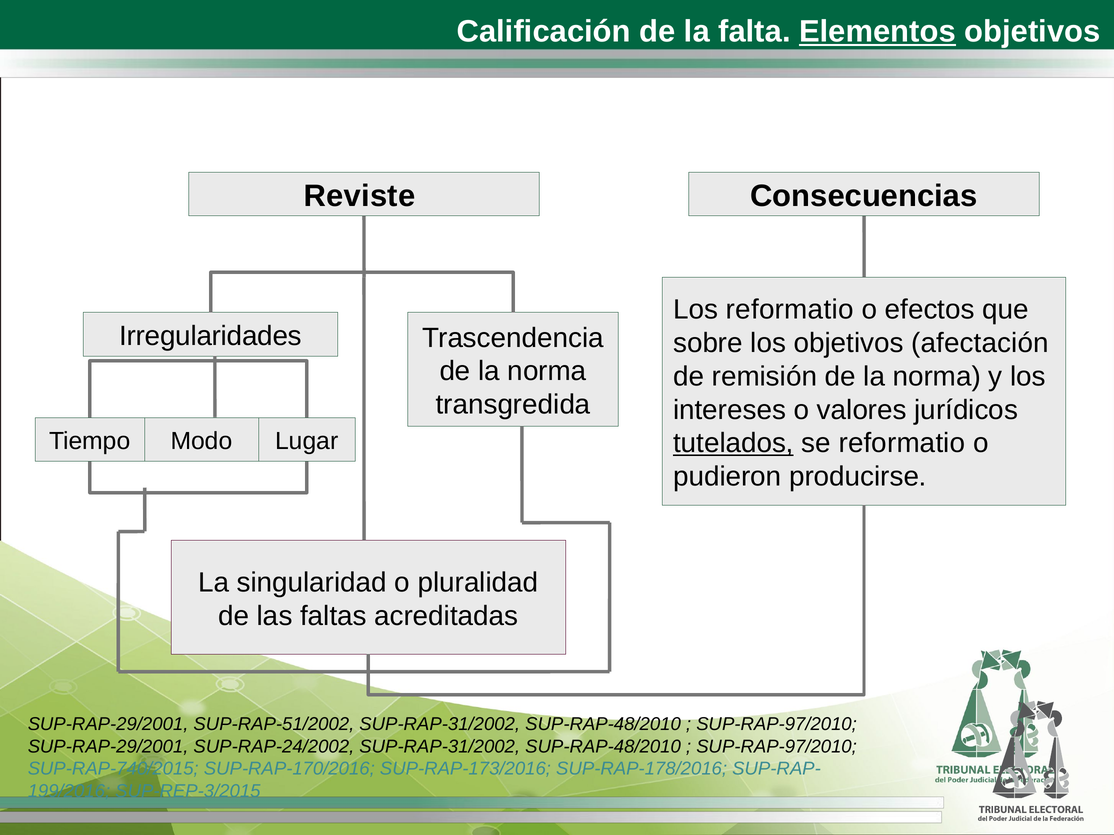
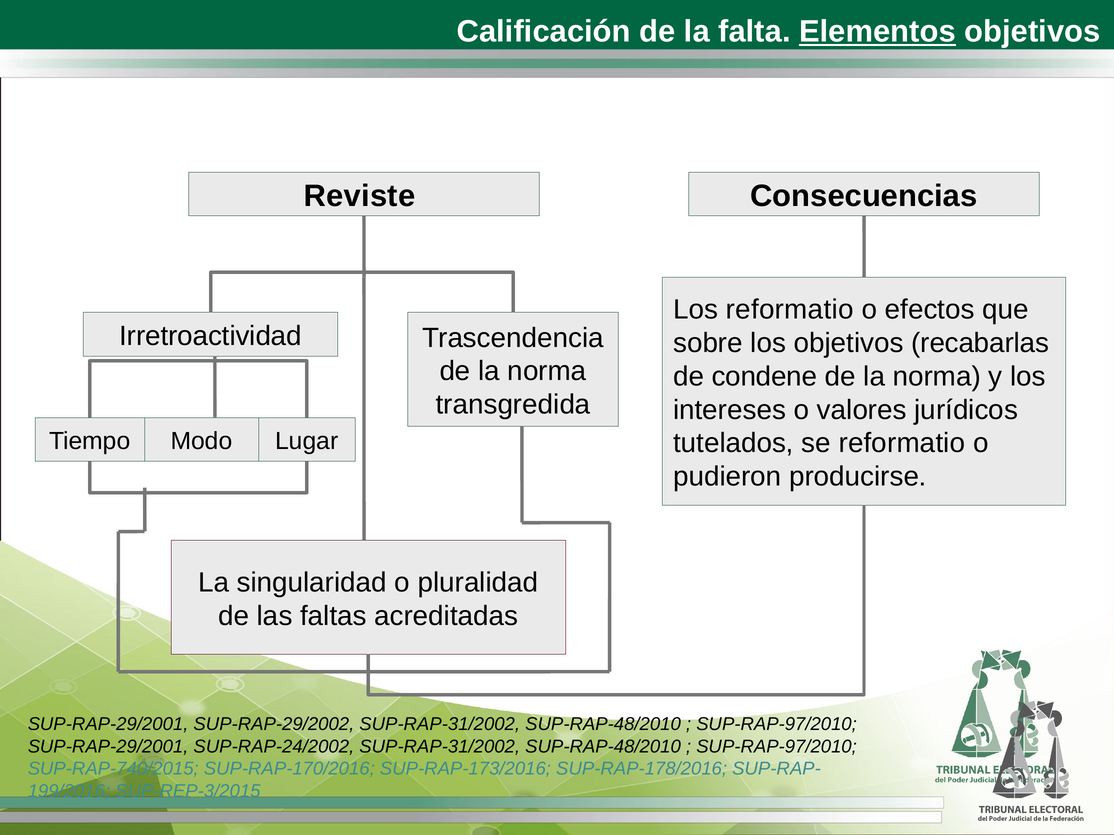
Irregularidades: Irregularidades -> Irretroactividad (210, 336)
afectación: afectación -> recabarlas (980, 343)
remisión: remisión -> condene (765, 377)
tutelados underline: present -> none (733, 444)
SUP-RAP-51/2002: SUP-RAP-51/2002 -> SUP-RAP-29/2002 (274, 725)
